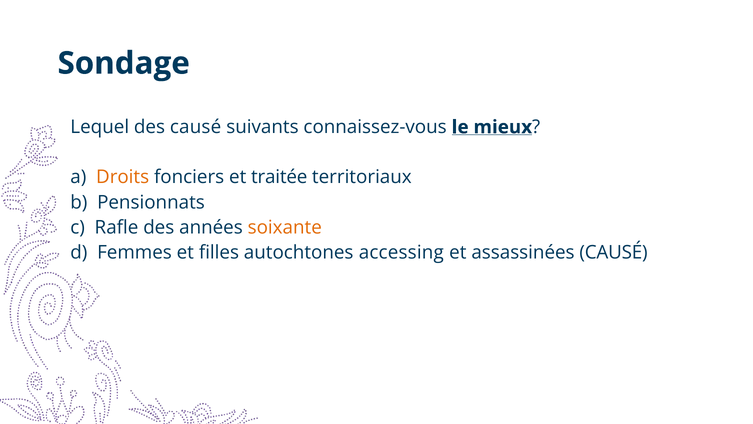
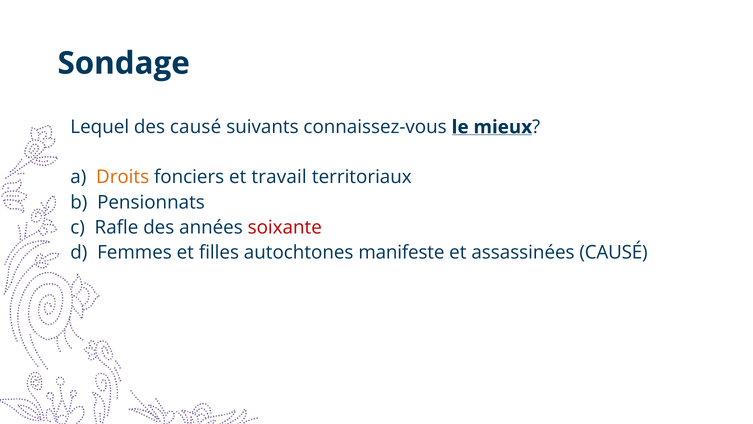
traitée: traitée -> travail (279, 177)
soixante colour: orange -> red (285, 227)
accessing: accessing -> manifeste (401, 252)
